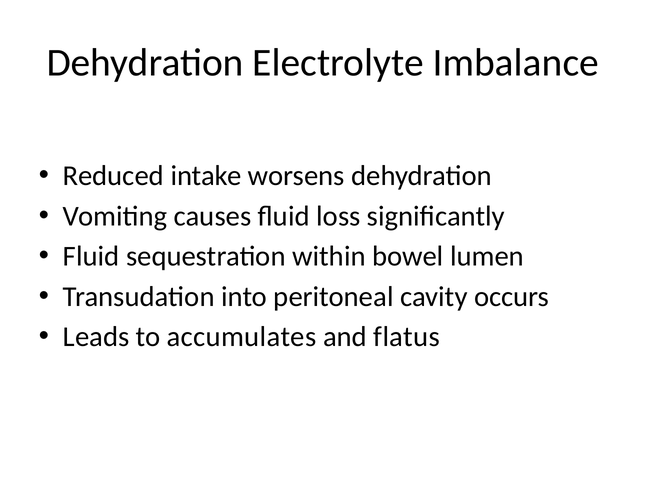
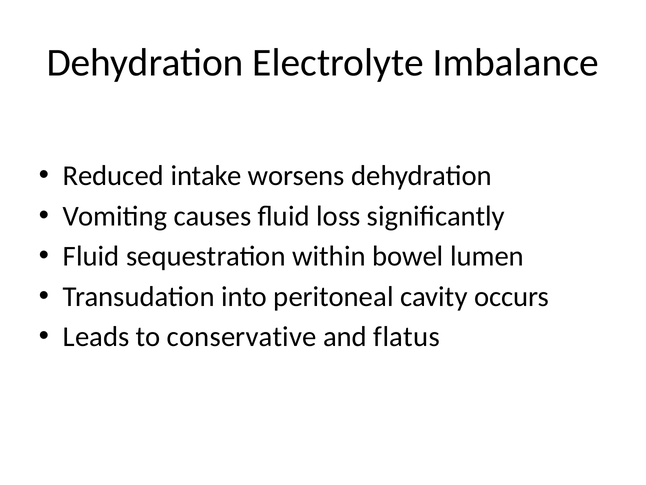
accumulates: accumulates -> conservative (242, 337)
